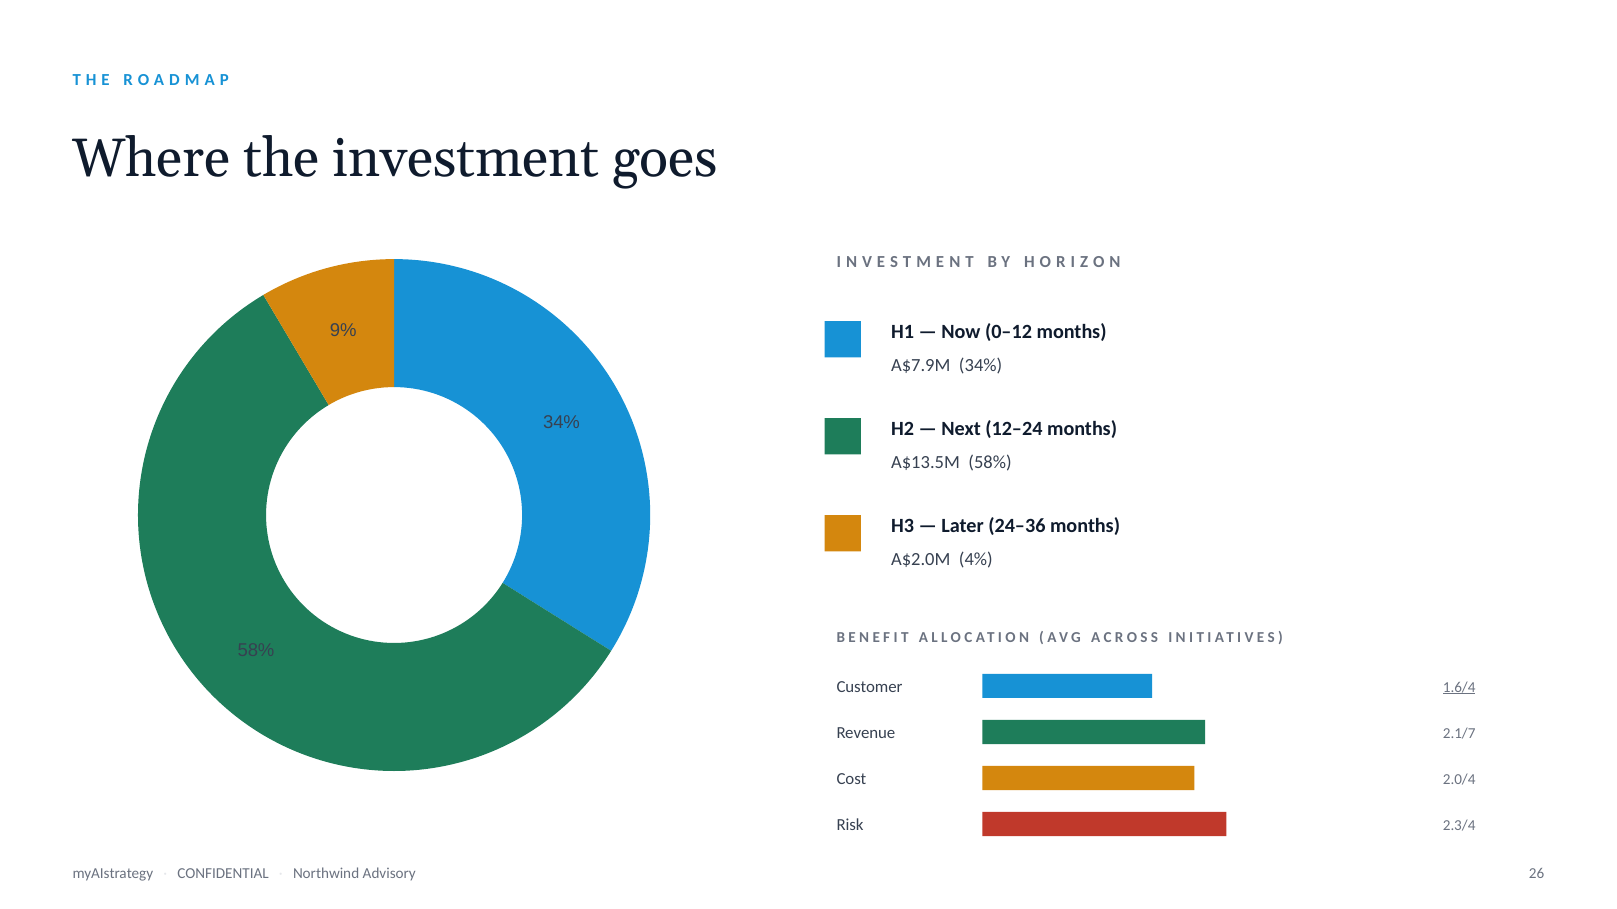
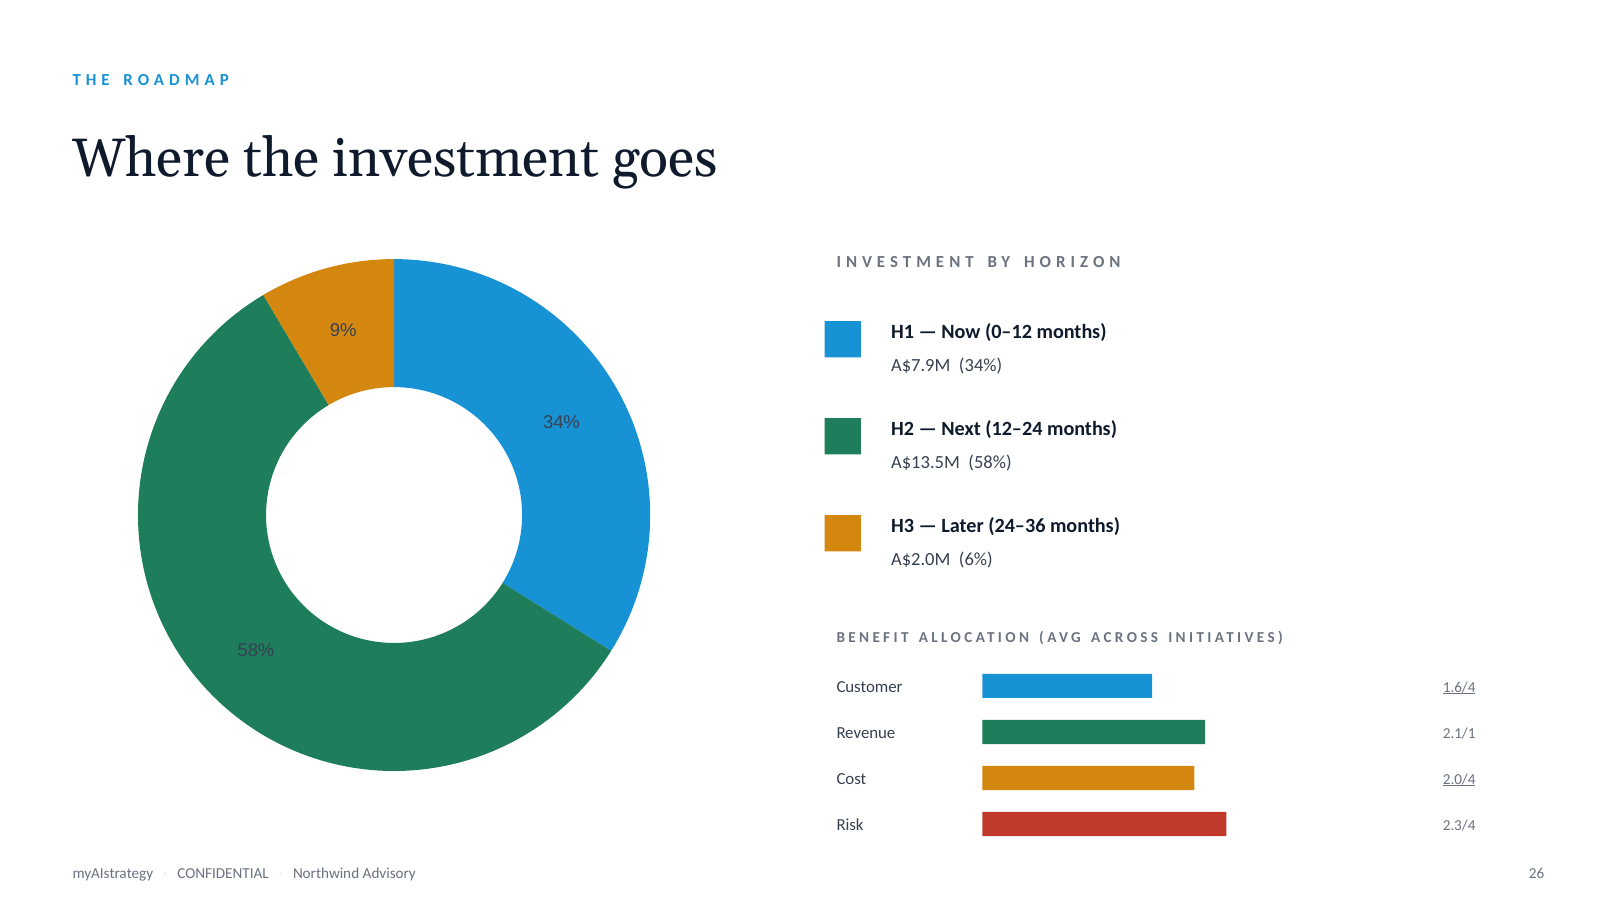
4%: 4% -> 6% (976, 560)
2.1/7: 2.1/7 -> 2.1/1 (1459, 734)
2.0/4 underline: none -> present (1459, 780)
